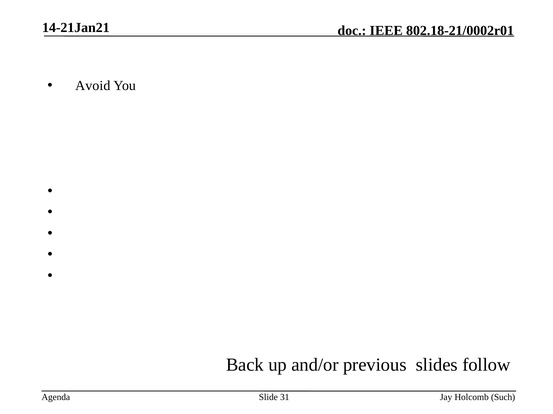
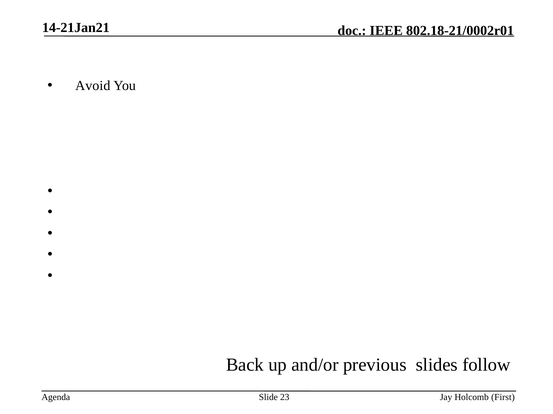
31: 31 -> 23 (285, 398)
Such: Such -> First (503, 398)
